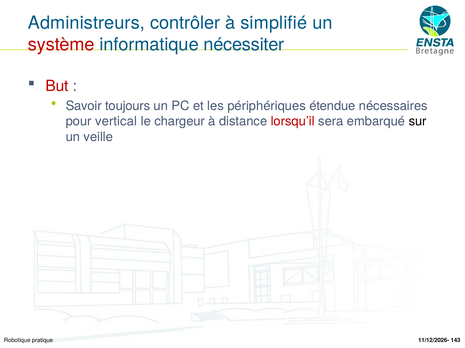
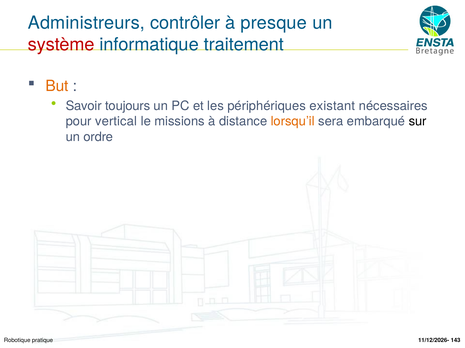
simplifié: simplifié -> presque (274, 23)
nécessiter: nécessiter -> traitement (244, 45)
But colour: red -> orange (57, 86)
étendue: étendue -> existant (332, 106)
chargeur: chargeur -> missions (180, 122)
lorsqu’il colour: red -> orange (293, 122)
veille: veille -> ordre (98, 137)
